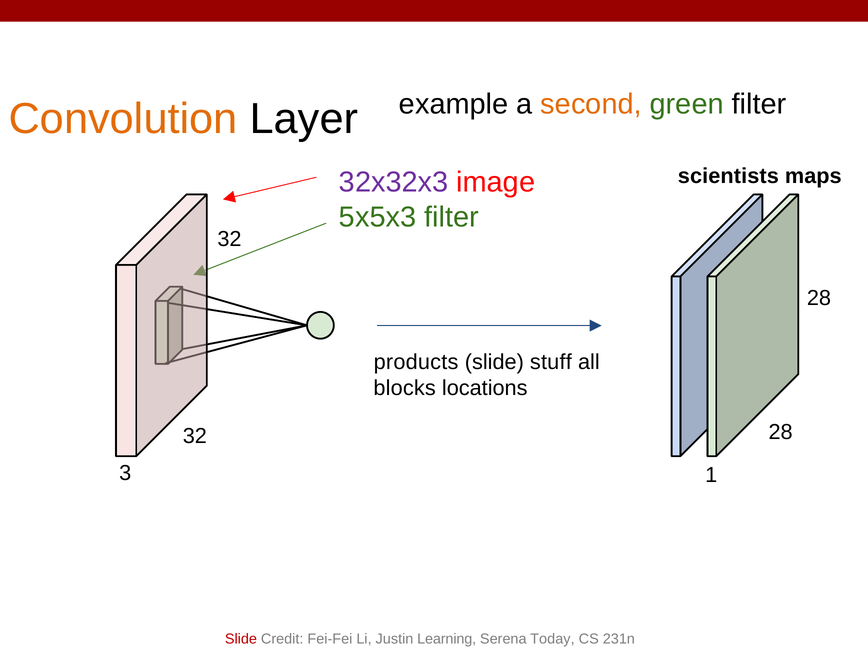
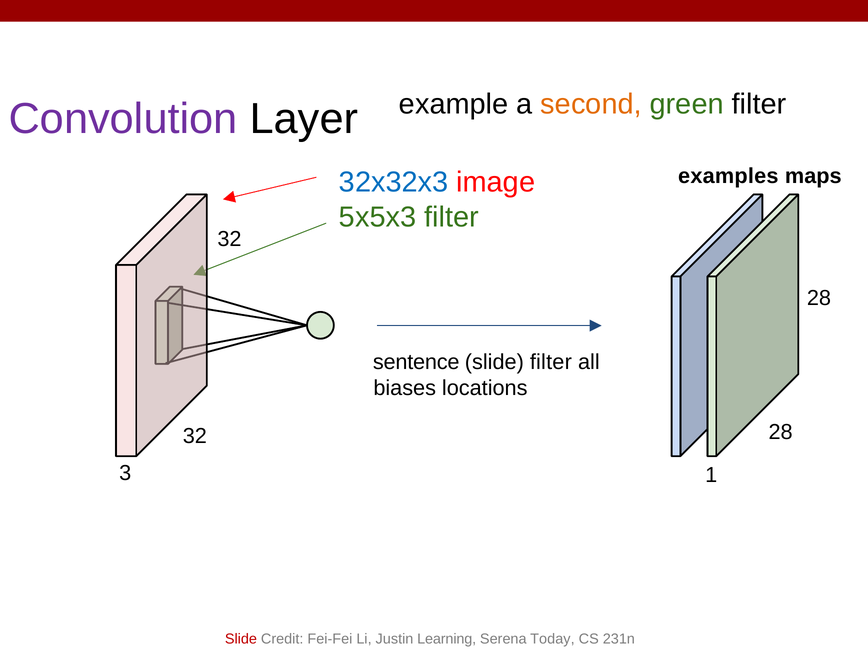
Convolution colour: orange -> purple (123, 119)
scientists: scientists -> examples (728, 176)
32x32x3 colour: purple -> blue (394, 182)
products: products -> sentence (416, 362)
slide stuff: stuff -> filter (551, 362)
blocks: blocks -> biases (405, 388)
